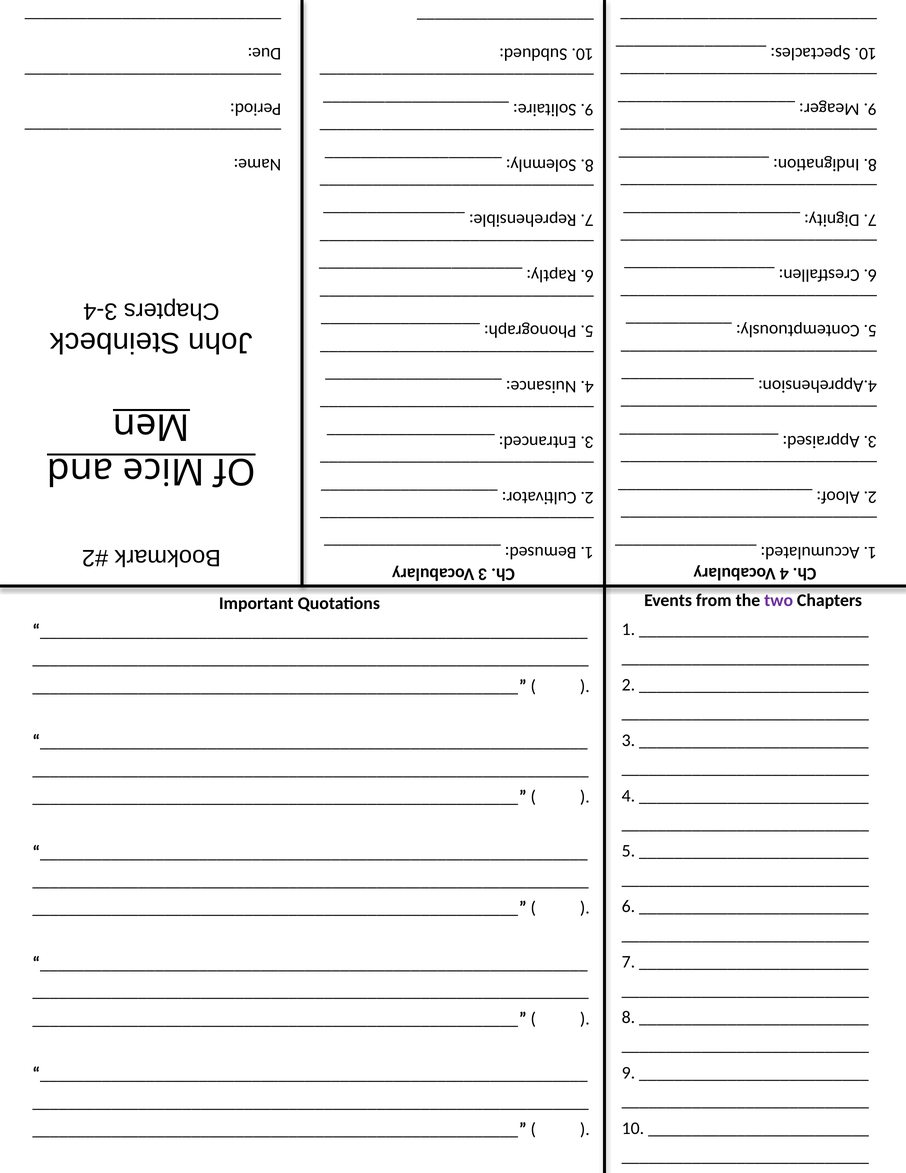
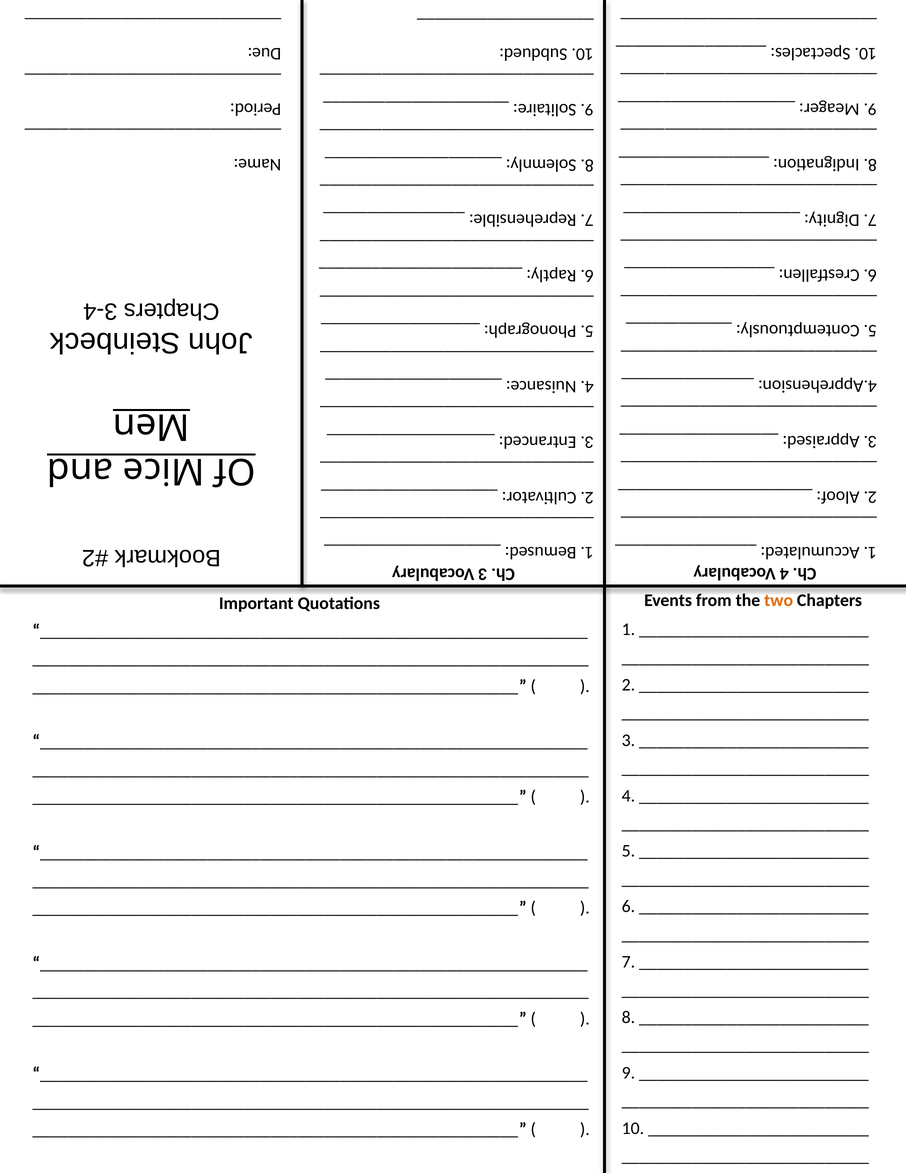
two colour: purple -> orange (779, 600)
